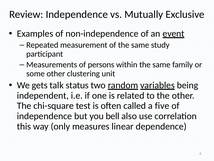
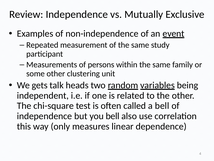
status: status -> heads (77, 85)
a five: five -> bell (162, 106)
